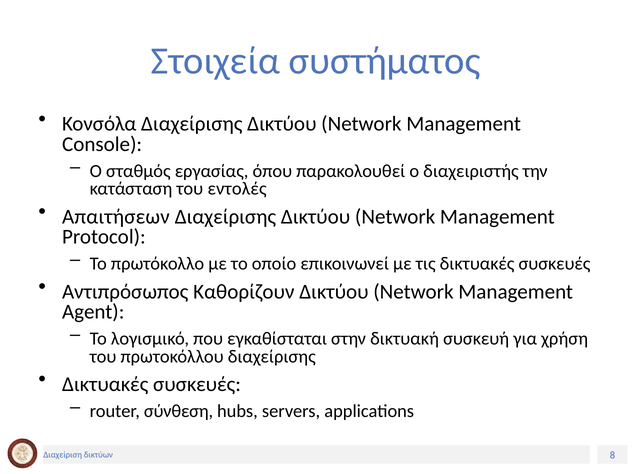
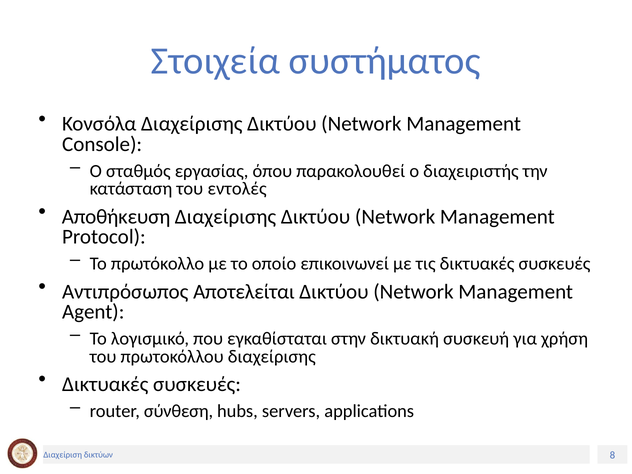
Απαιτήσεων: Απαιτήσεων -> Αποθήκευση (116, 217)
Καθορίζουν: Καθορίζουν -> Αποτελείται (244, 292)
